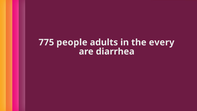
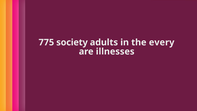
people: people -> society (72, 42)
diarrhea: diarrhea -> illnesses (115, 51)
